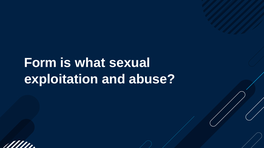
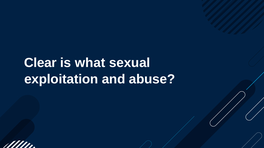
Form: Form -> Clear (40, 63)
